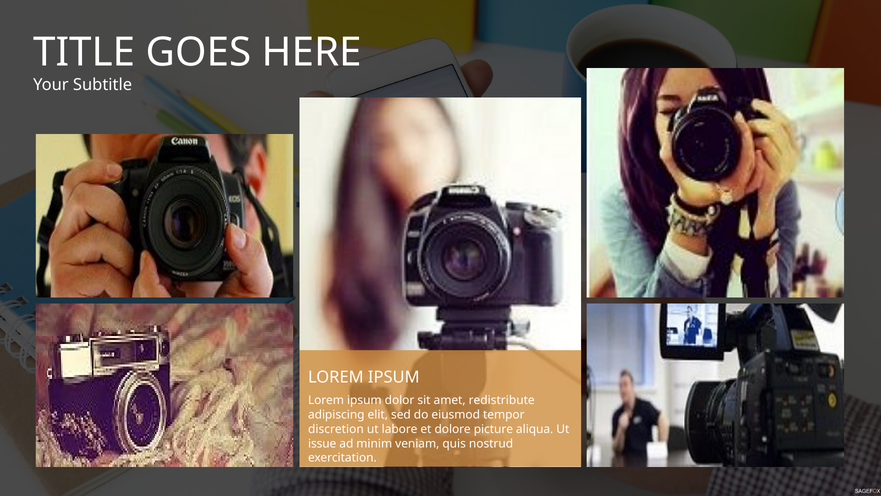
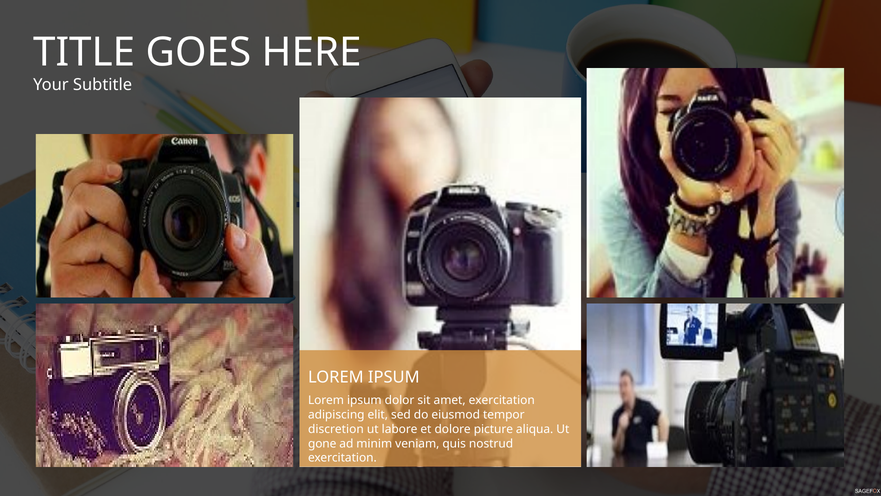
amet redistribute: redistribute -> exercitation (502, 400)
issue: issue -> gone (322, 443)
